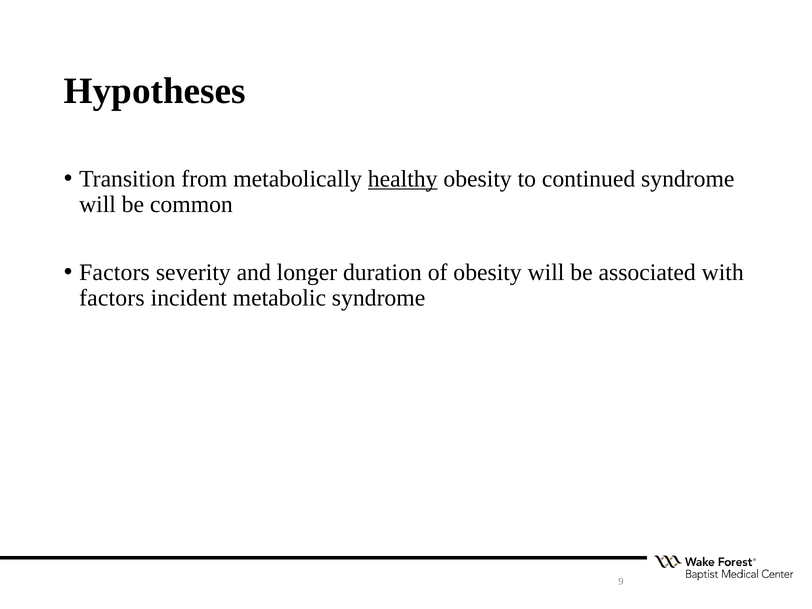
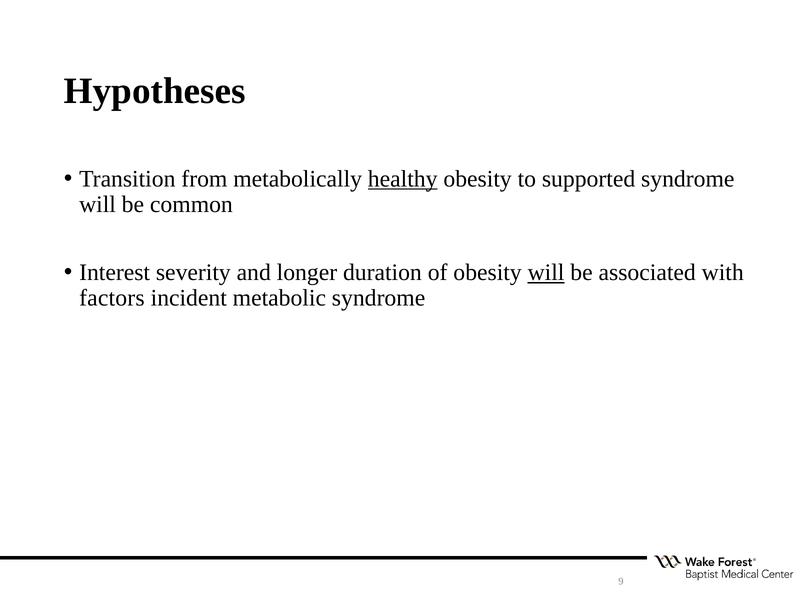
continued: continued -> supported (589, 179)
Factors: Factors -> Interest (115, 272)
will underline: none -> present (546, 272)
